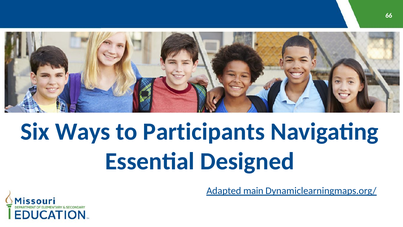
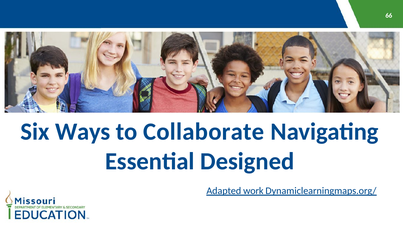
Participants: Participants -> Collaborate (204, 132)
main: main -> work (253, 191)
